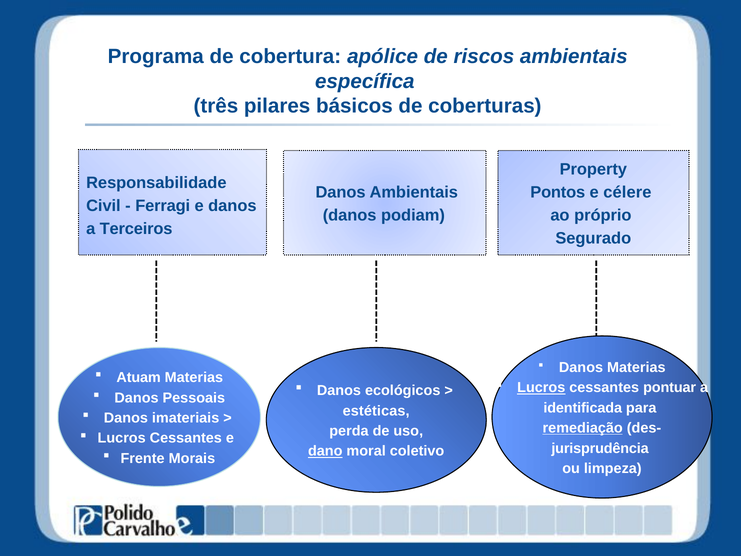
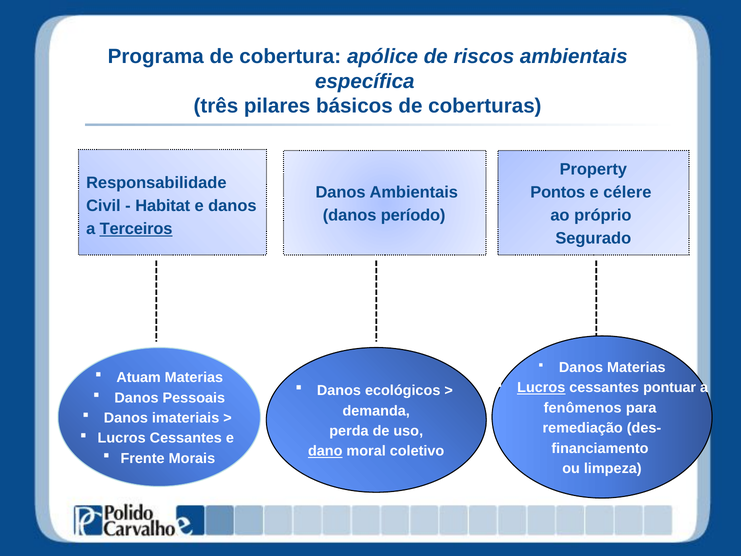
Ferragi: Ferragi -> Habitat (163, 206)
podiam: podiam -> período (413, 215)
Terceiros underline: none -> present (136, 229)
identificada: identificada -> fenômenos (583, 408)
estéticas: estéticas -> demanda (376, 411)
remediação underline: present -> none (583, 428)
jurisprudência: jurisprudência -> financiamento (600, 448)
